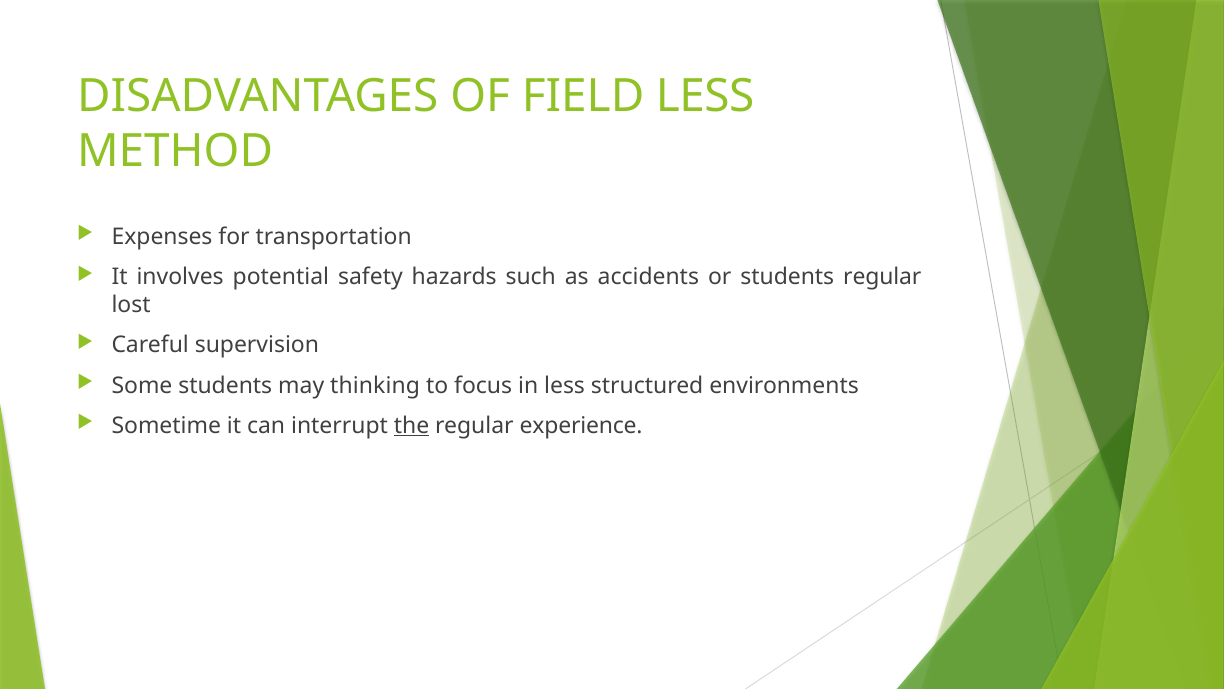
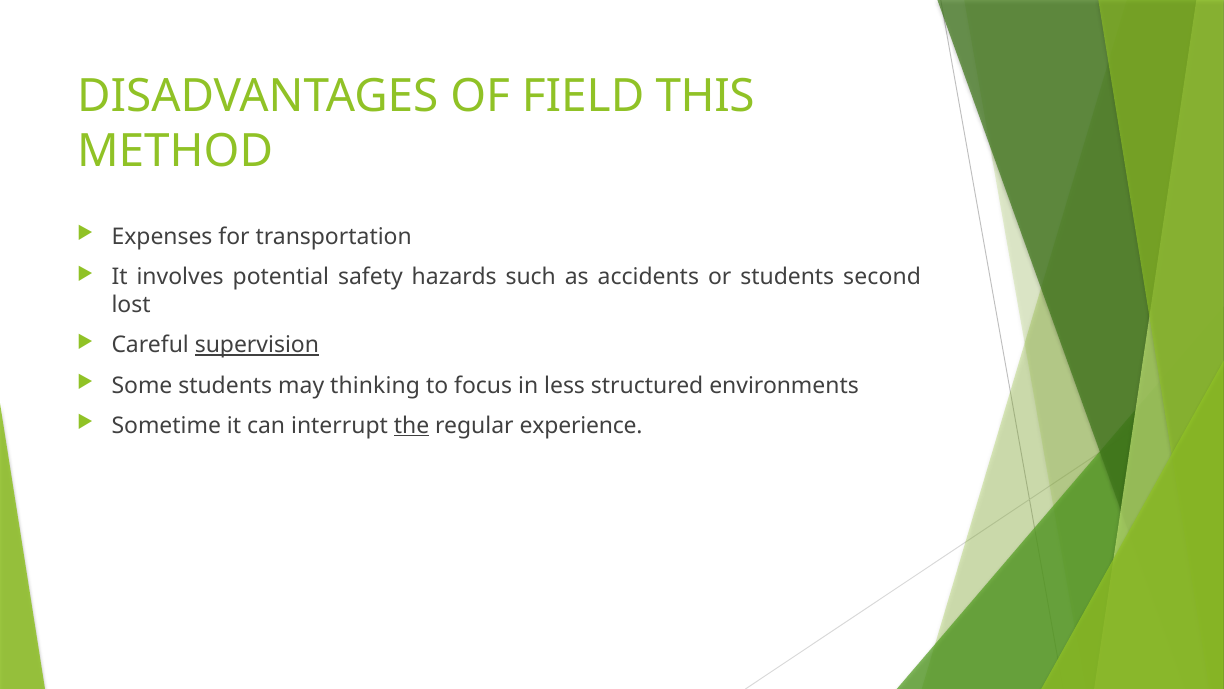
FIELD LESS: LESS -> THIS (705, 97)
students regular: regular -> second (882, 277)
supervision underline: none -> present (257, 345)
